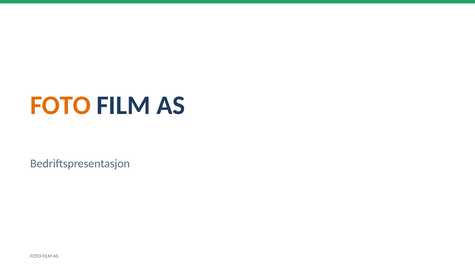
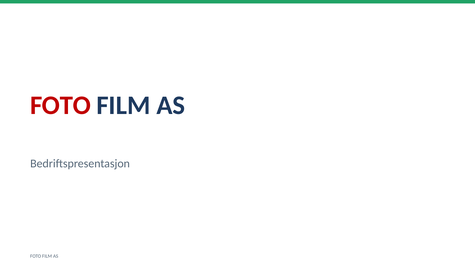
FOTO colour: orange -> red (60, 105)
